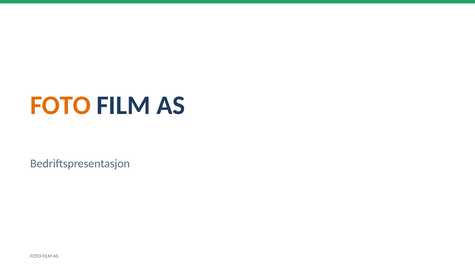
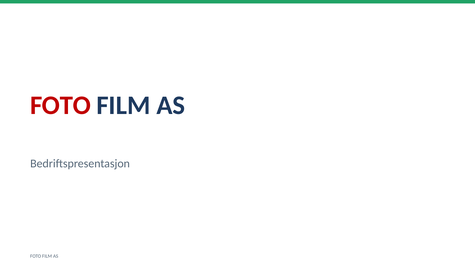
FOTO colour: orange -> red (60, 105)
